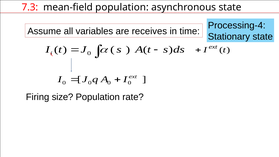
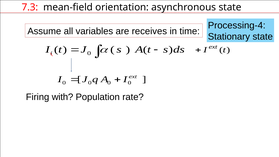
mean-field population: population -> orientation (122, 7)
size: size -> with (62, 97)
